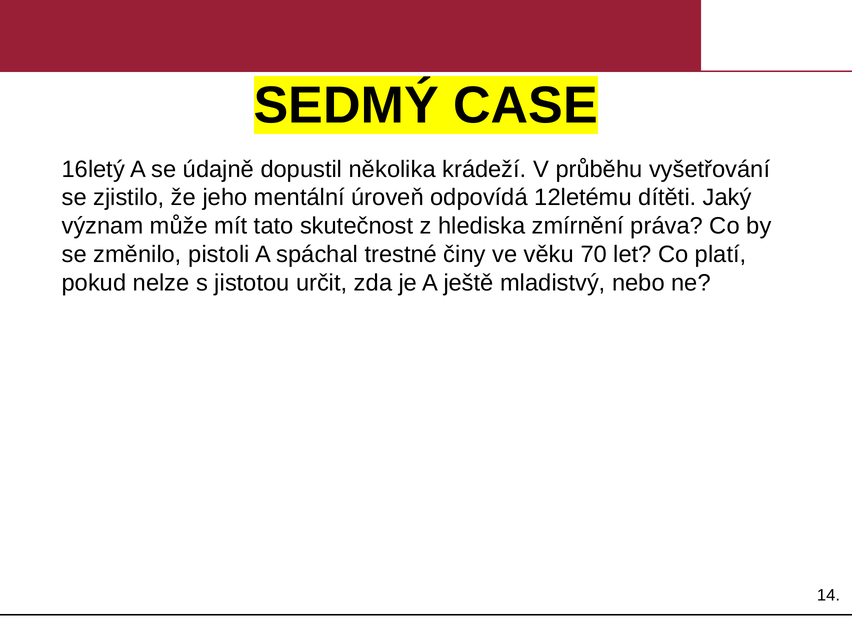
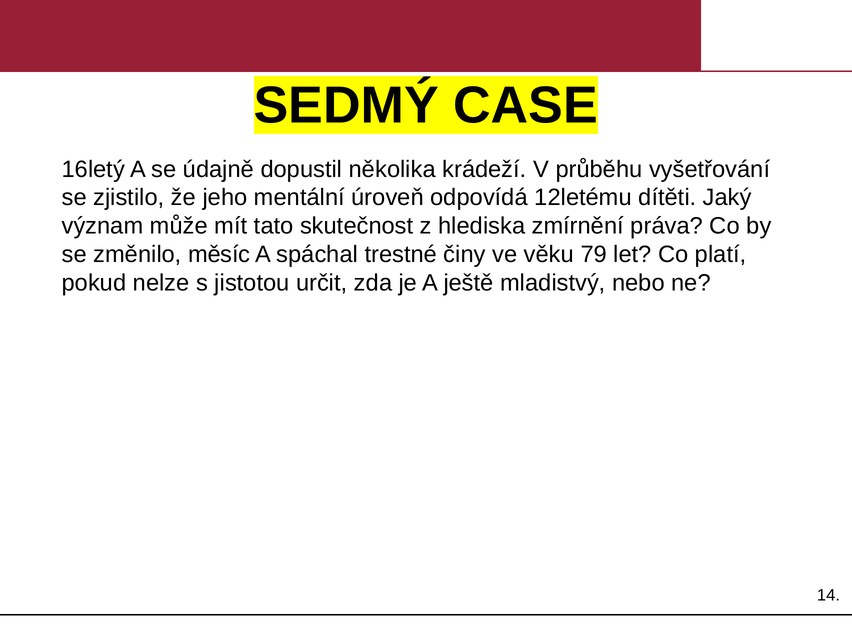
pistoli: pistoli -> měsíc (219, 254)
70: 70 -> 79 (594, 254)
